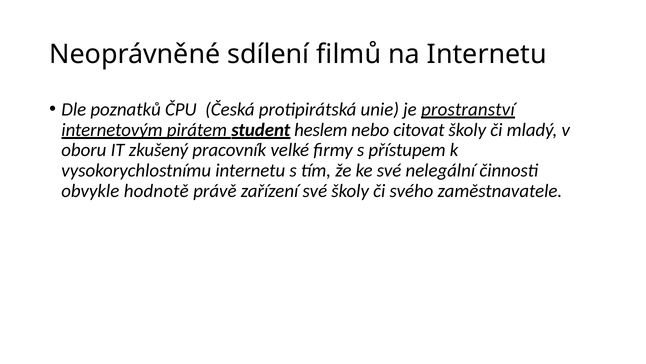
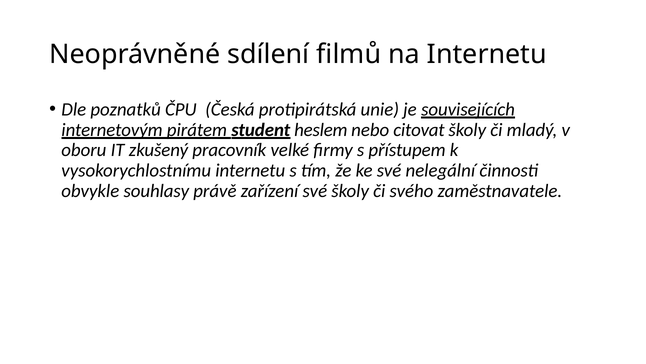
prostranství: prostranství -> souvisejících (468, 109)
hodnotě: hodnotě -> souhlasy (156, 191)
